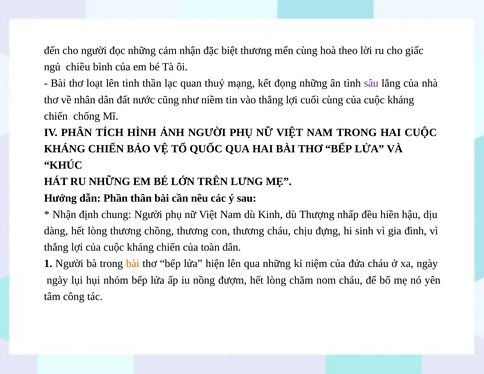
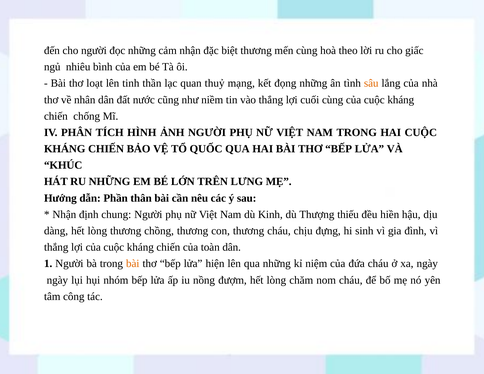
chiều: chiều -> nhiêu (78, 67)
sâu colour: purple -> orange (371, 83)
nhấp: nhấp -> thiếu (348, 214)
